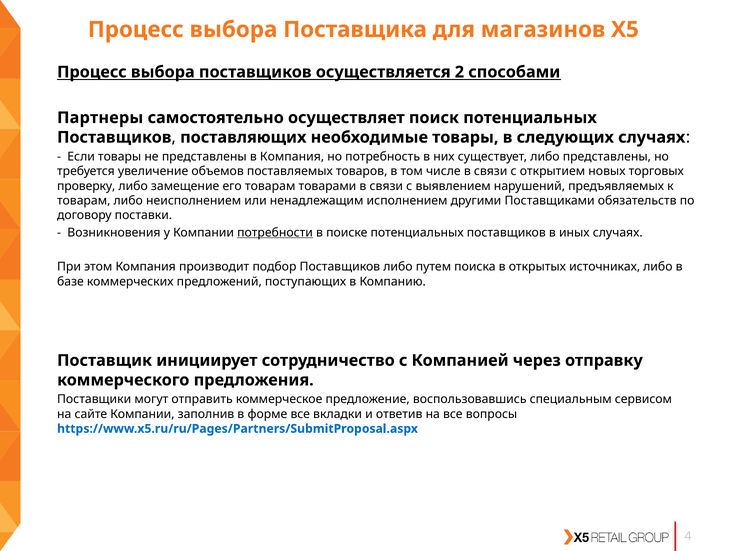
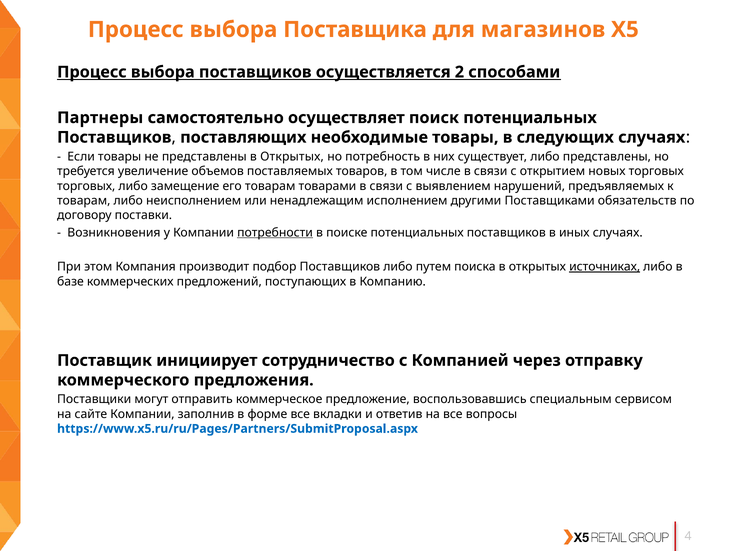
представлены в Компания: Компания -> Открытых (292, 156)
проверку: проверку -> торговых (86, 186)
источниках underline: none -> present (605, 267)
